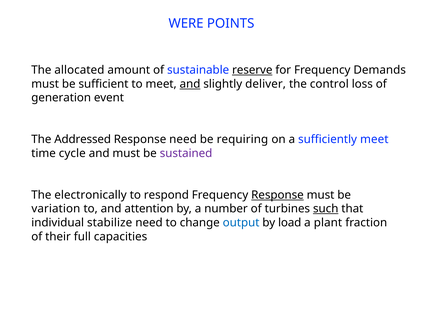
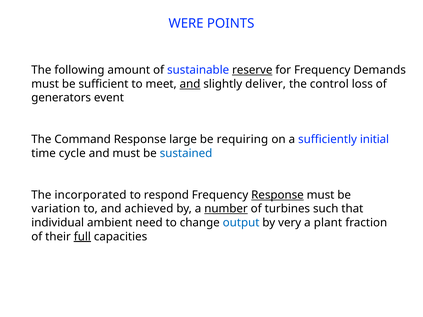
allocated: allocated -> following (79, 70)
generation: generation -> generators (61, 98)
Addressed: Addressed -> Command (83, 139)
Response need: need -> large (183, 139)
sufficiently meet: meet -> initial (374, 139)
sustained colour: purple -> blue (186, 153)
electronically: electronically -> incorporated (91, 195)
attention: attention -> achieved (149, 209)
number underline: none -> present (226, 209)
such underline: present -> none (326, 209)
stabilize: stabilize -> ambient (110, 223)
load: load -> very (290, 223)
full underline: none -> present (82, 237)
